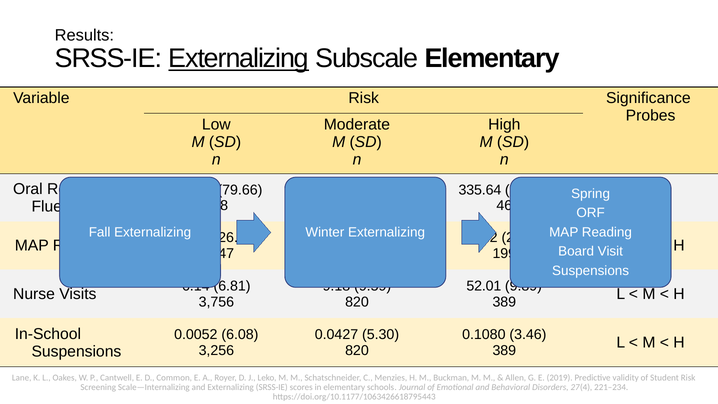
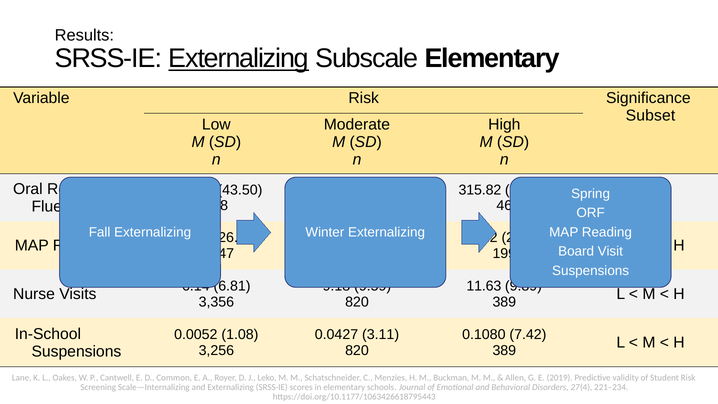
Probes: Probes -> Subset (651, 116)
79.66: 79.66 -> 43.50 (240, 190)
335.64: 335.64 -> 315.82 (480, 190)
52.01: 52.01 -> 11.63 (484, 286)
3,756: 3,756 -> 3,356 (216, 302)
6.08: 6.08 -> 1.08 (240, 335)
5.30: 5.30 -> 3.11 (381, 335)
3.46: 3.46 -> 7.42 (528, 335)
